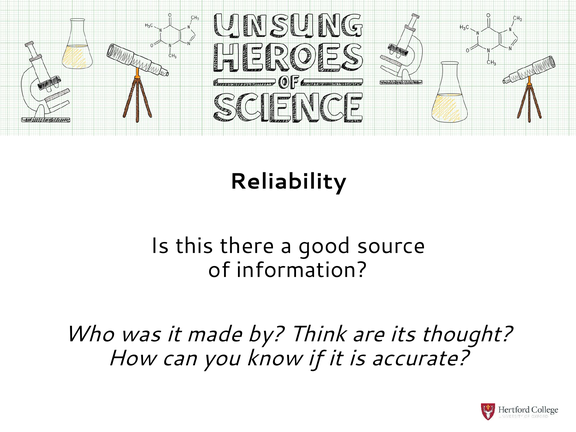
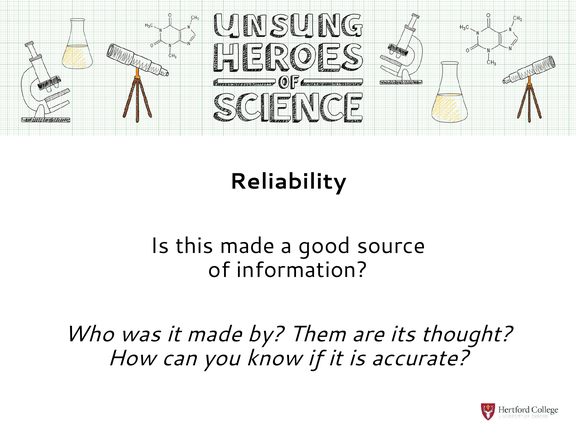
this there: there -> made (247, 246)
Think: Think -> Them (318, 334)
